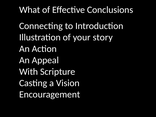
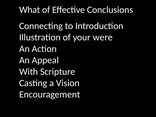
story: story -> were (103, 37)
